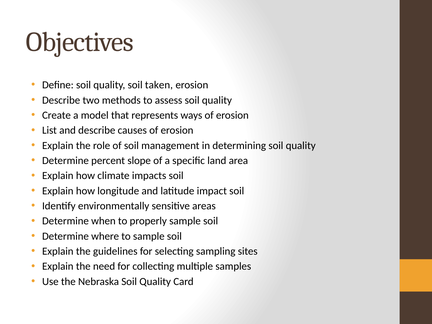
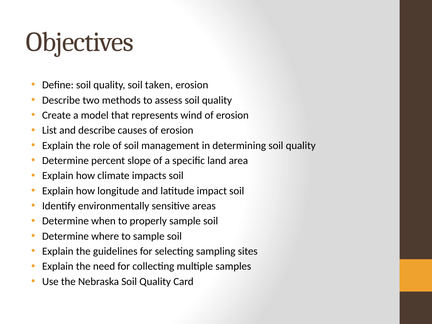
ways: ways -> wind (191, 115)
